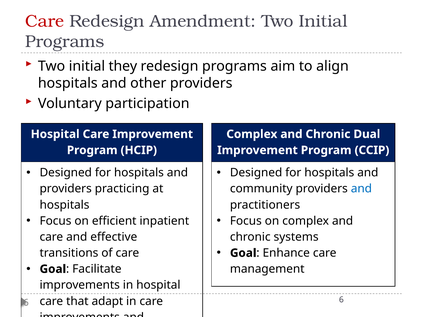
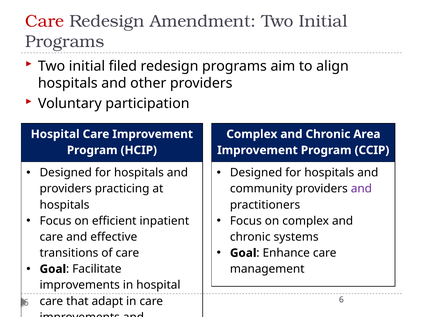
they: they -> filed (123, 66)
Dual: Dual -> Area (367, 134)
and colour: blue -> purple (361, 189)
